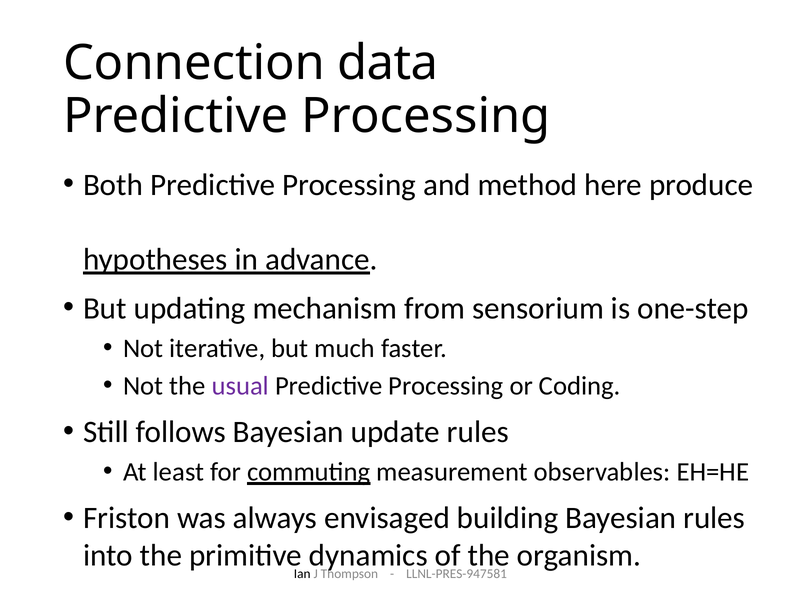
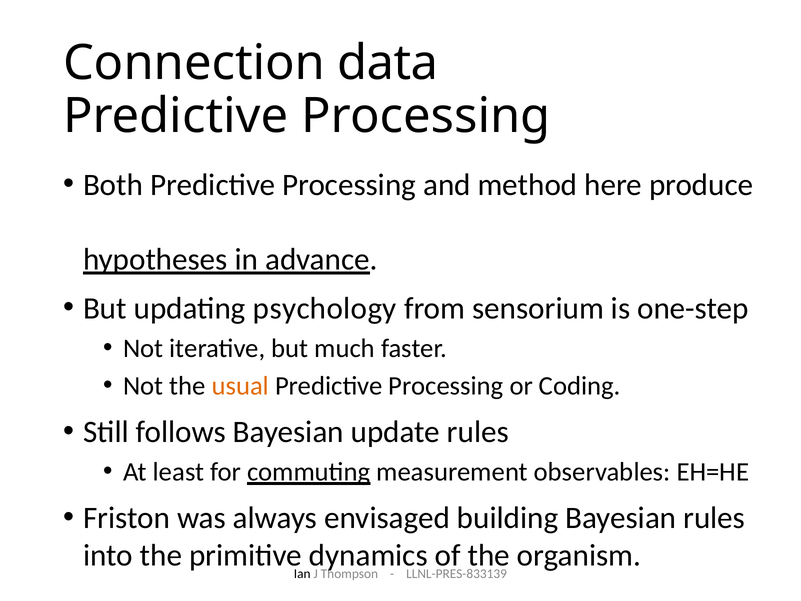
mechanism: mechanism -> psychology (325, 308)
usual colour: purple -> orange (240, 386)
LLNL-PRES-947581: LLNL-PRES-947581 -> LLNL-PRES-833139 (457, 574)
